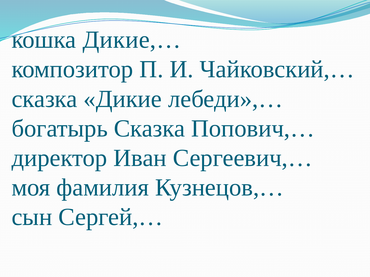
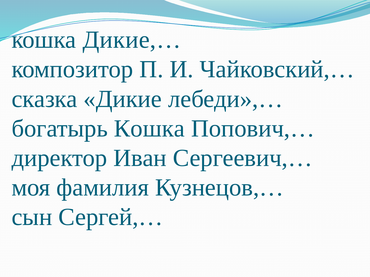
богатырь Сказка: Сказка -> Кошка (149, 129)
